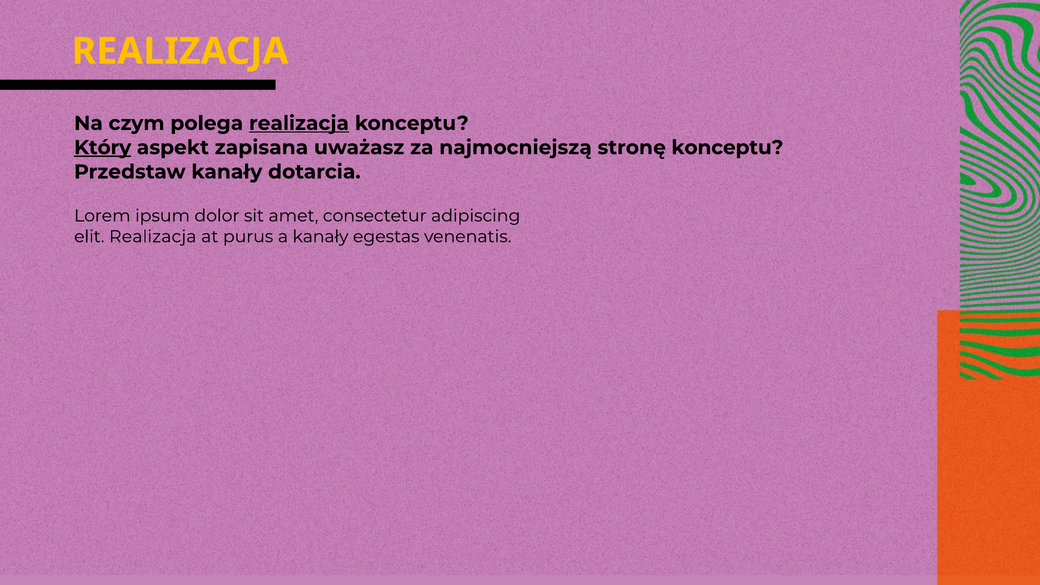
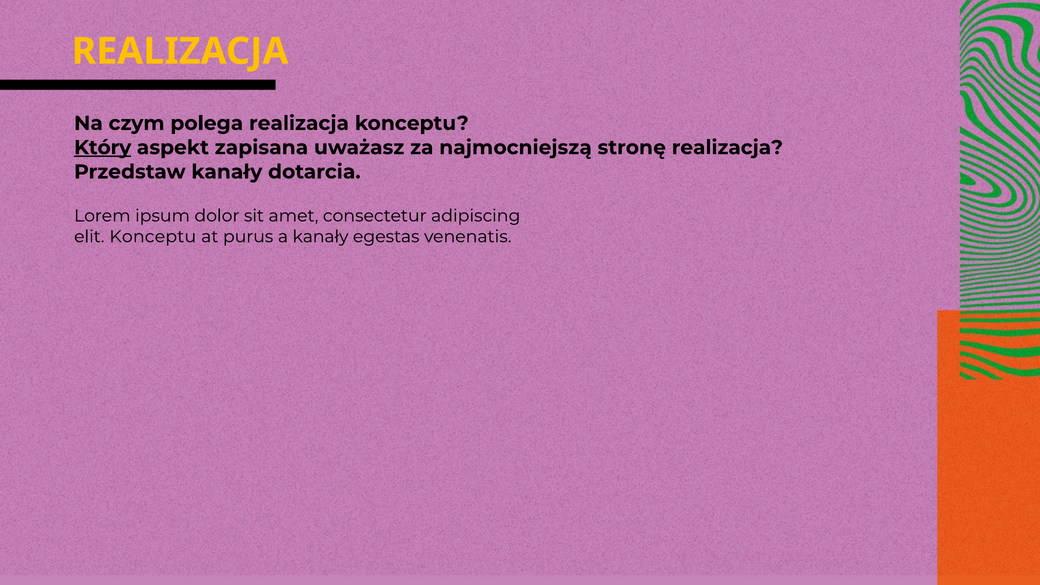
realizacja underline: present -> none (299, 123)
stronę konceptu: konceptu -> realizacja (727, 148)
elit Realizacja: Realizacja -> Konceptu (153, 237)
